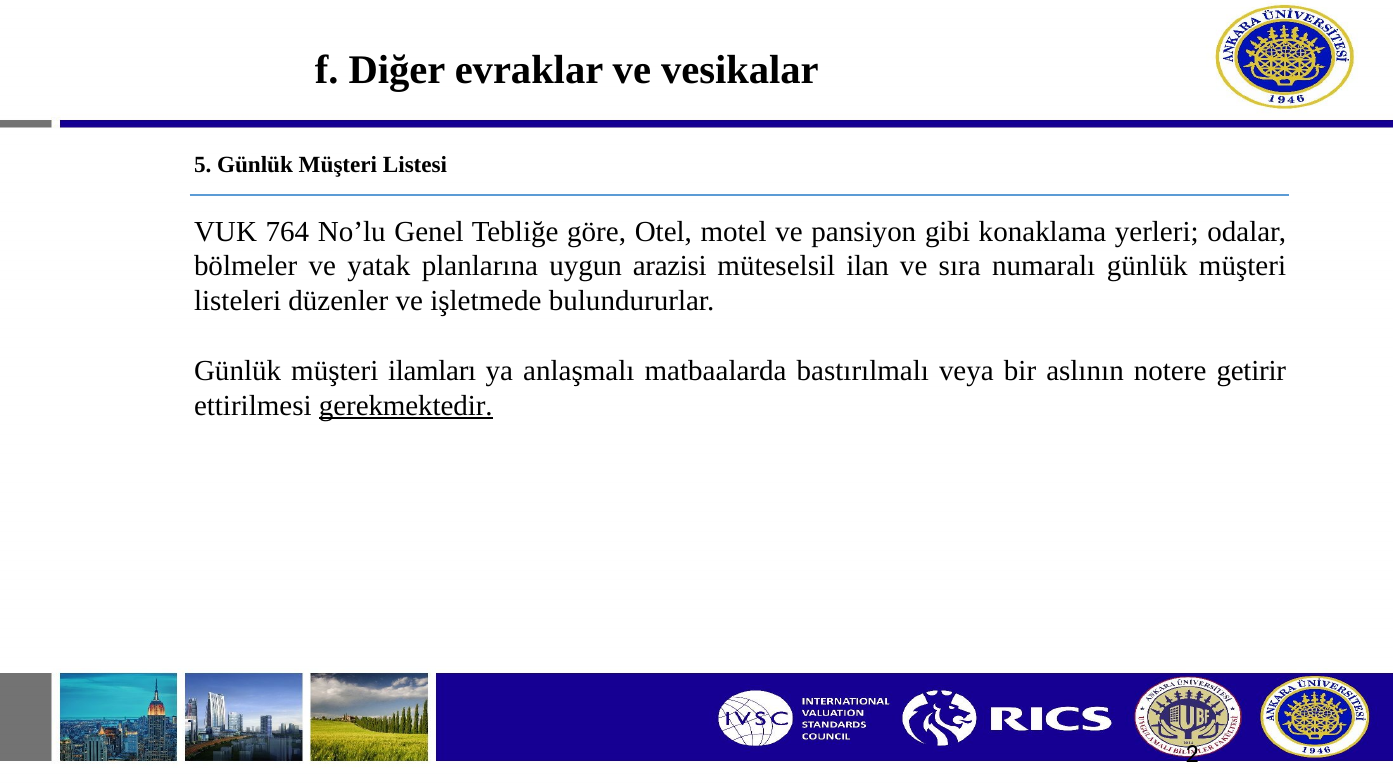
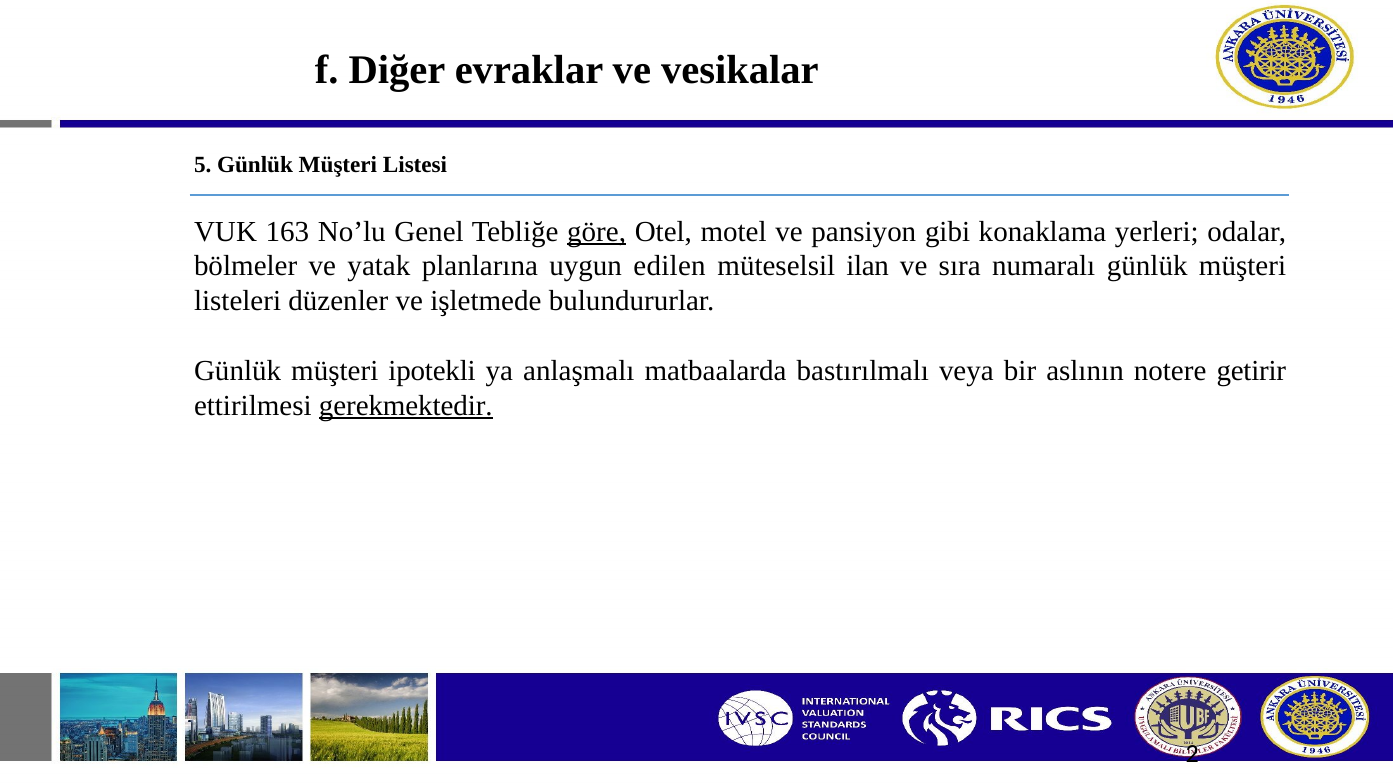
764: 764 -> 163 (287, 232)
göre underline: none -> present (597, 232)
arazisi: arazisi -> edilen (670, 267)
ilamları: ilamları -> ipotekli (432, 371)
